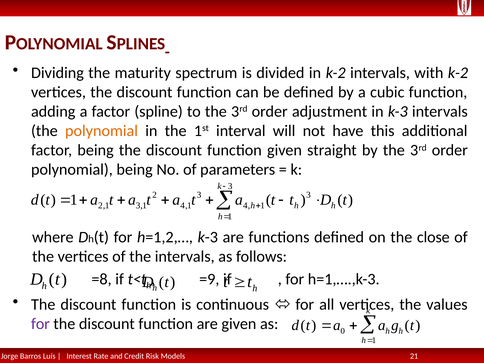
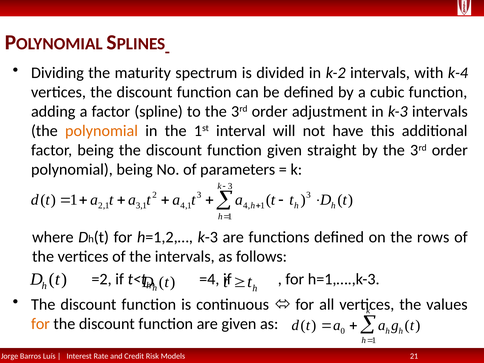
with k-2: k-2 -> k-4 (458, 73)
close: close -> rows (433, 237)
=8: =8 -> =2 (102, 279)
=9: =9 -> =4 (209, 279)
for colour: purple -> orange (40, 324)
